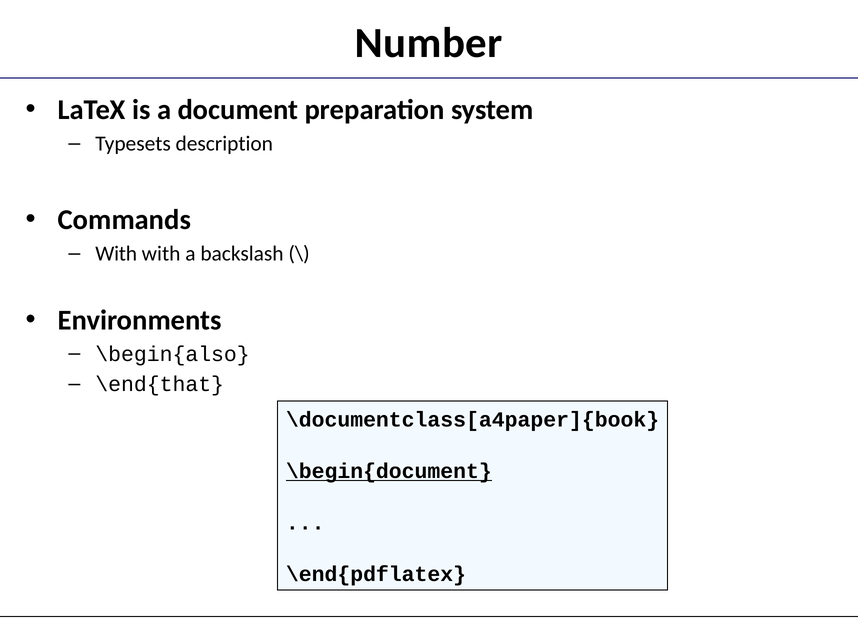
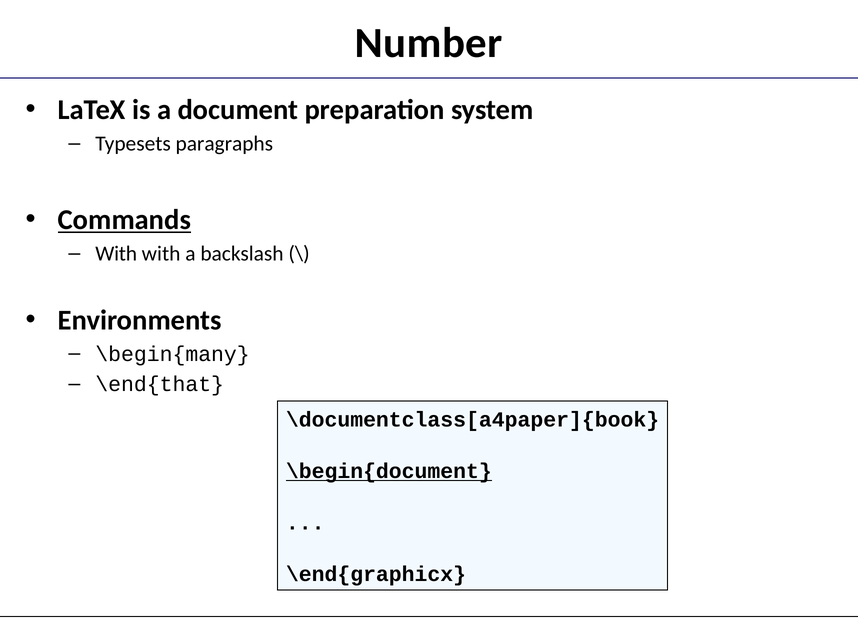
description: description -> paragraphs (224, 144)
Commands underline: none -> present (124, 220)
\begin{also: \begin{also -> \begin{many (173, 354)
\end{pdflatex: \end{pdflatex -> \end{graphicx (376, 574)
